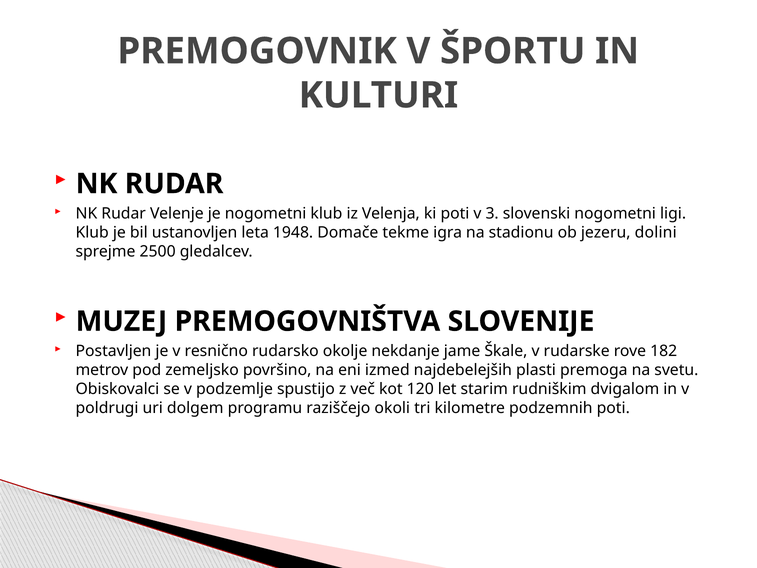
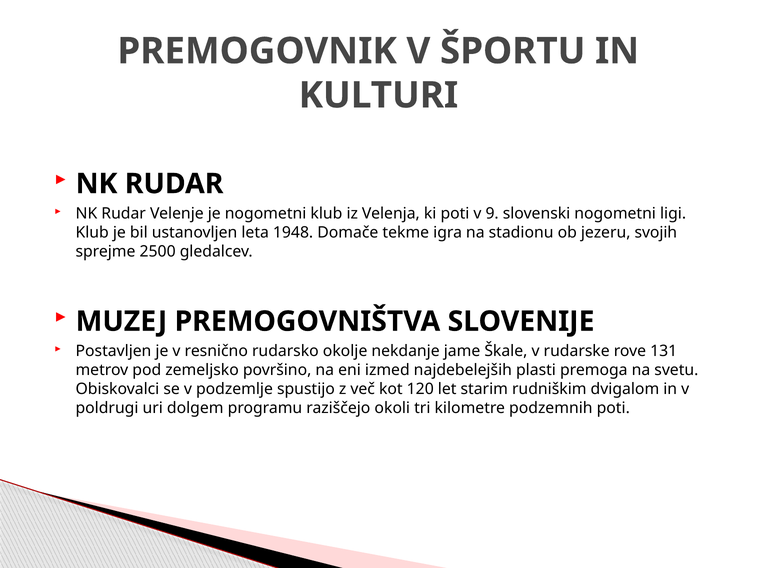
3: 3 -> 9 (492, 214)
dolini: dolini -> svojih (656, 232)
182: 182 -> 131 (664, 351)
